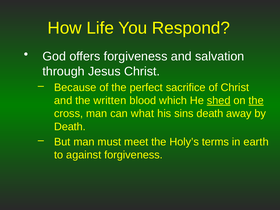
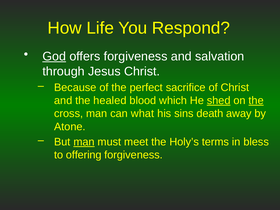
God underline: none -> present (54, 56)
written: written -> healed (110, 100)
Death: Death -> Atone (70, 127)
man underline: none -> present (84, 142)
earth: earth -> bless (256, 142)
against: against -> offering (84, 155)
